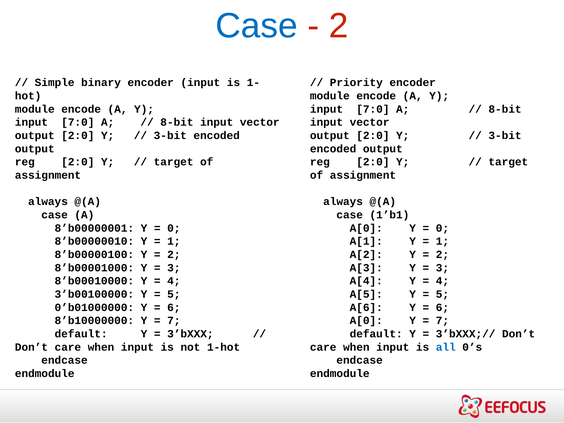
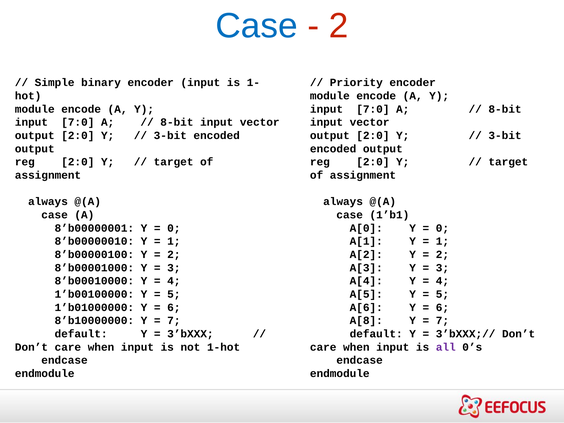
3’b00100000: 3’b00100000 -> 1’b00100000 (94, 294)
0’b01000000: 0’b01000000 -> 1’b01000000 (94, 307)
A[0: A[0 -> A[8 (366, 321)
all colour: blue -> purple (446, 347)
